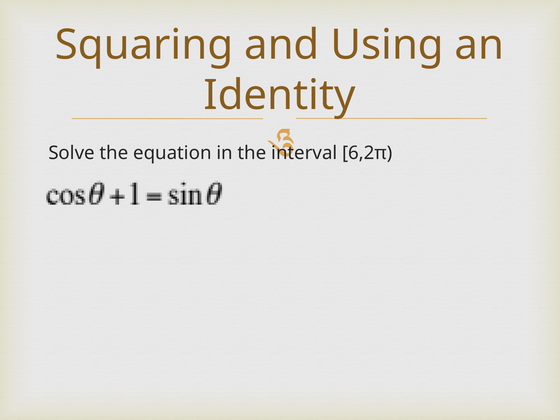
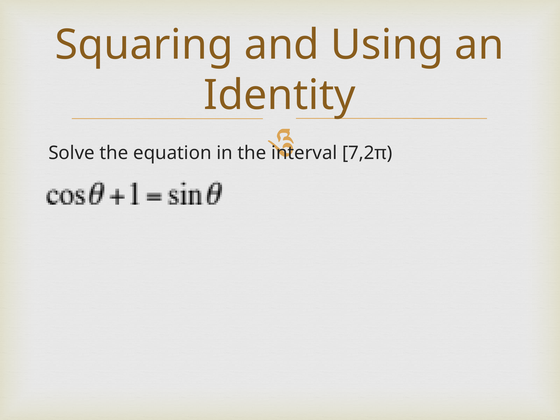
6,2π: 6,2π -> 7,2π (367, 153)
